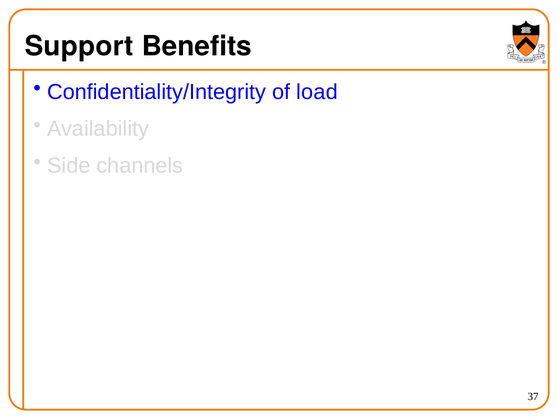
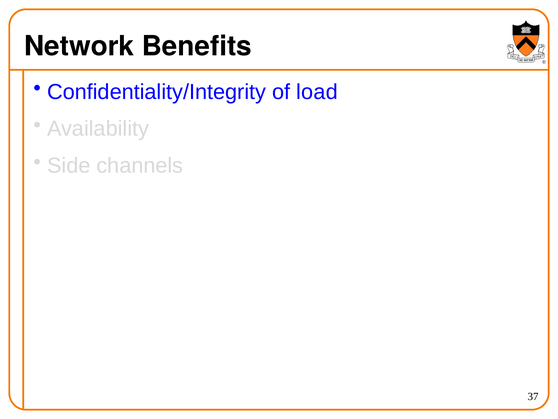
Support: Support -> Network (79, 46)
